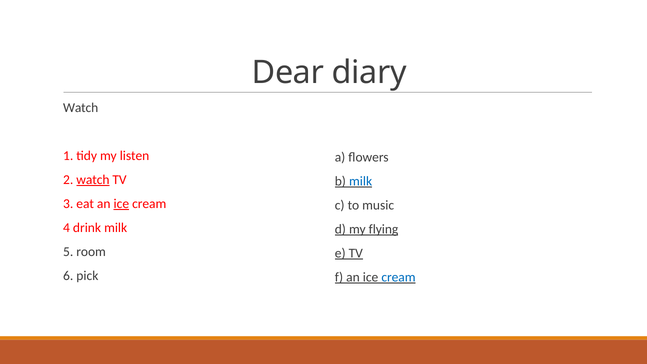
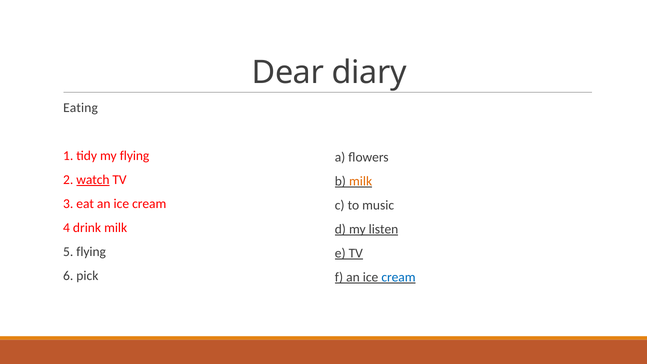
Watch: Watch -> Eating (81, 108)
my listen: listen -> flying (135, 156)
milk colour: blue -> orange (361, 181)
ice underline: present -> none (121, 204)
flying: flying -> listen (383, 229)
5 room: room -> flying (91, 252)
